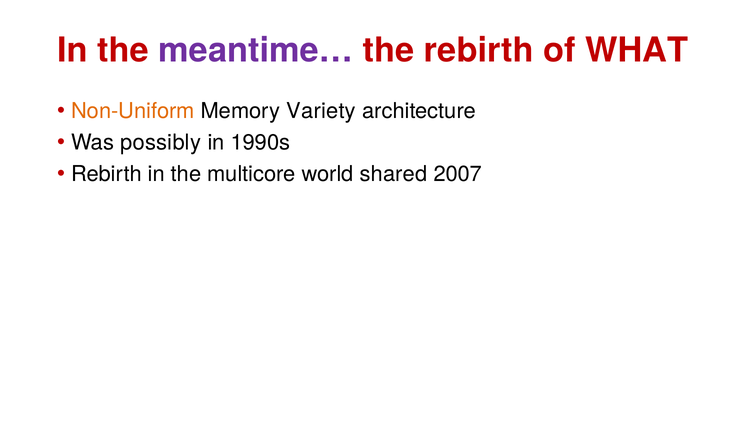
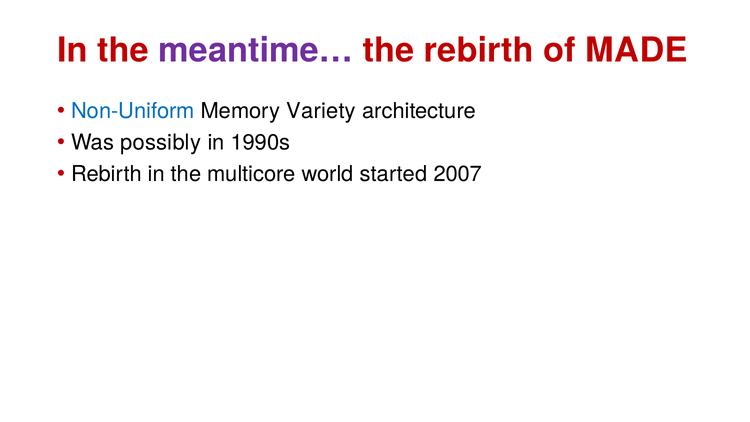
WHAT: WHAT -> MADE (637, 50)
Non-Uniform colour: orange -> blue (133, 111)
shared: shared -> started (394, 174)
